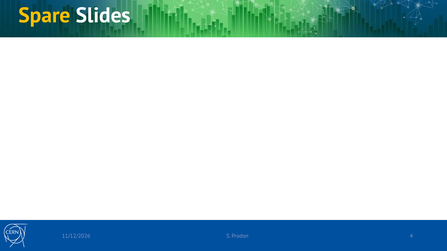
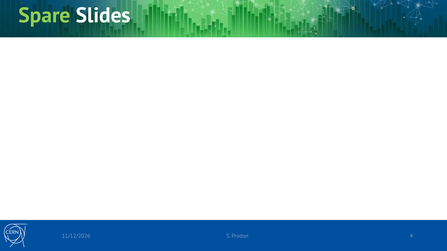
Spare colour: yellow -> light green (44, 15)
